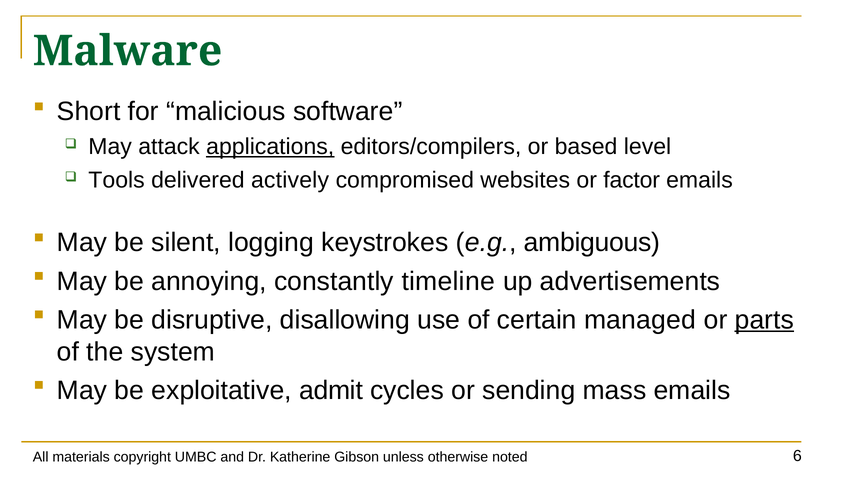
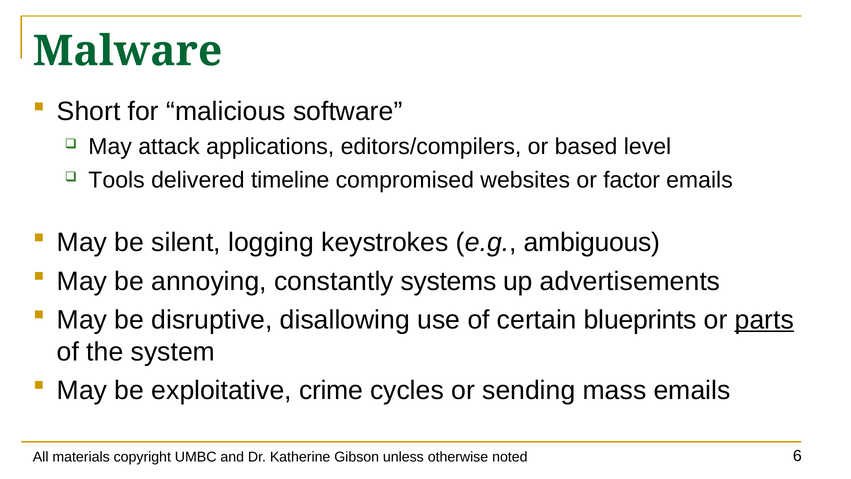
applications underline: present -> none (270, 147)
actively: actively -> timeline (290, 180)
timeline: timeline -> systems (449, 281)
managed: managed -> blueprints (640, 320)
admit: admit -> crime (331, 390)
